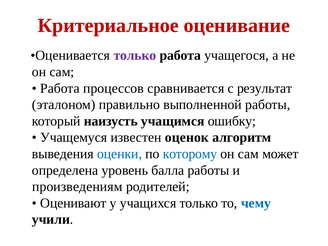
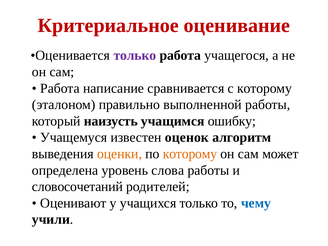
процессов: процессов -> написание (114, 88)
с результат: результат -> которому (265, 88)
оценки colour: blue -> orange (120, 154)
которому colour: blue -> orange (190, 154)
балла: балла -> слова (168, 170)
произведениям: произведениям -> словосочетаний (77, 187)
